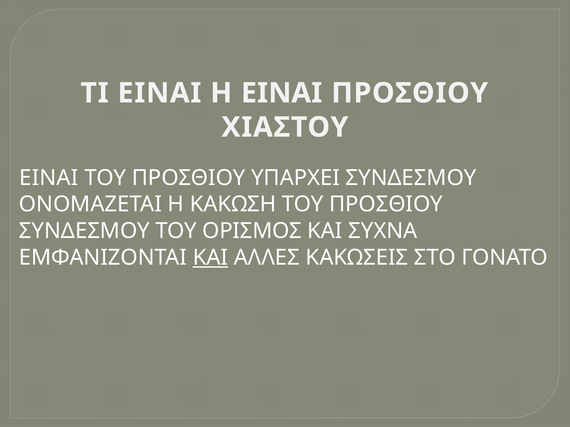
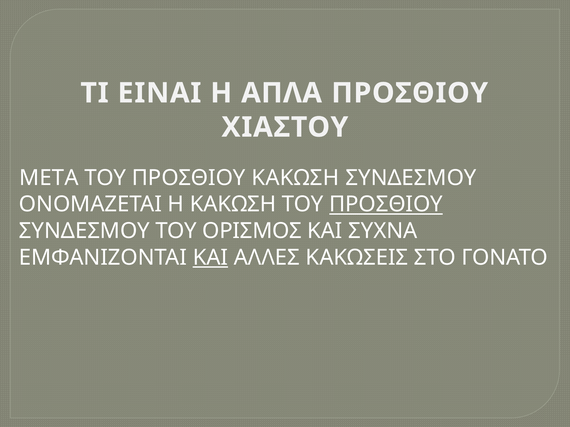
Η ΕΙΝΑΙ: ΕΙΝΑΙ -> ΑΠΛΑ (282, 93)
ΕΙΝΑΙ: ΕΙΝΑΙ -> ΜΕΤΑ (49, 178)
ΠΡΟΣΘΙΟΥ ΥΠΑΡΧΕΙ: ΥΠΑΡΧΕΙ -> ΚΑΚΩΣΗ (295, 178)
ΠΡΟΣΘΙΟΥ underline: none -> present (386, 205)
